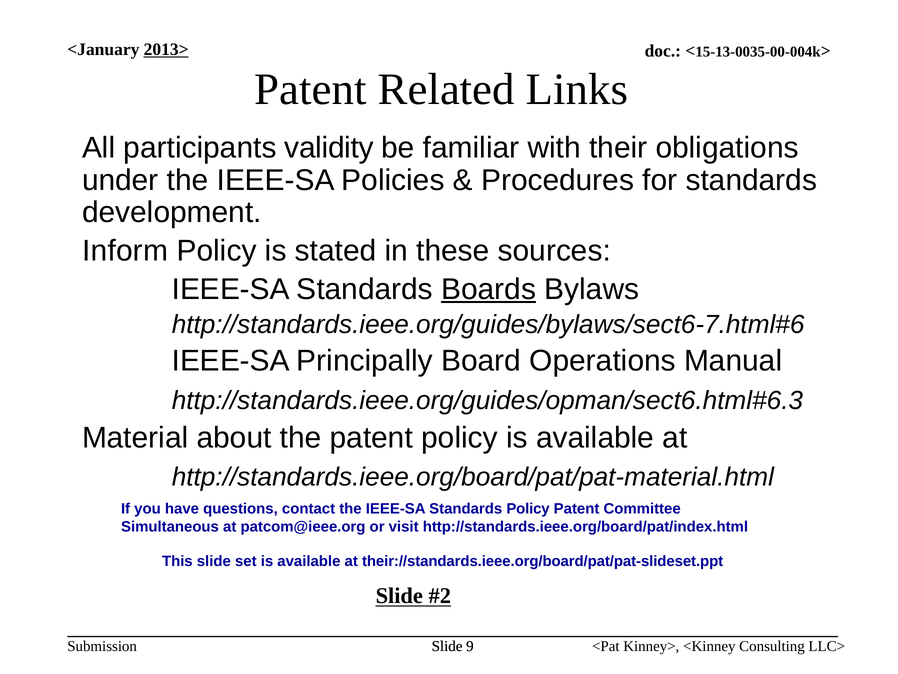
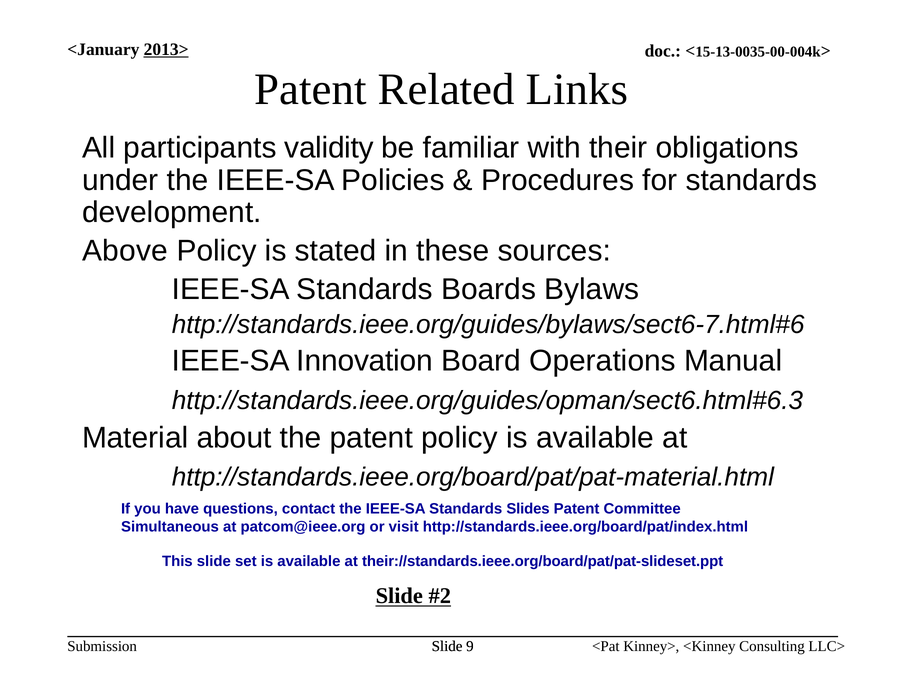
Inform: Inform -> Above (125, 251)
Boards underline: present -> none (489, 289)
Principally: Principally -> Innovation (365, 361)
Standards Policy: Policy -> Slides (528, 508)
